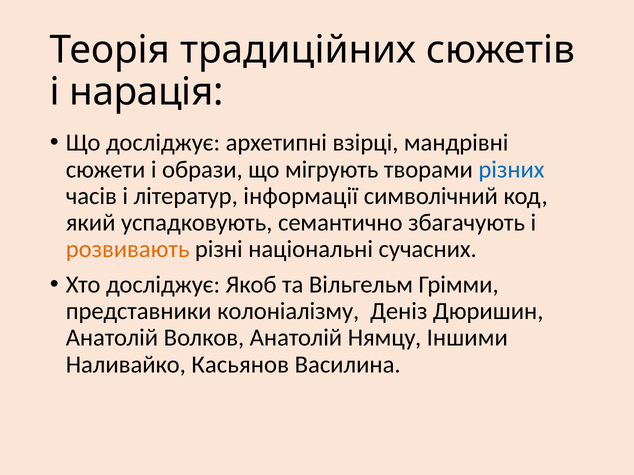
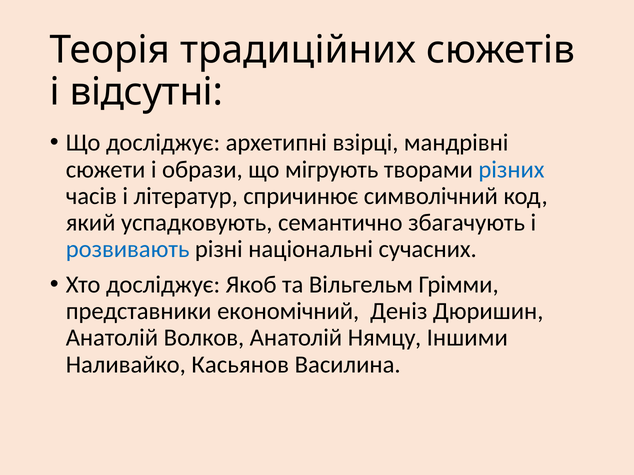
нарація: нарація -> відсутні (146, 92)
інформації: інформації -> спричинює (301, 196)
розвивають colour: orange -> blue (128, 249)
колоніалізму: колоніалізму -> економічний (288, 312)
